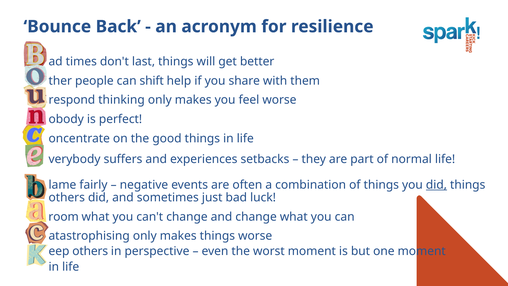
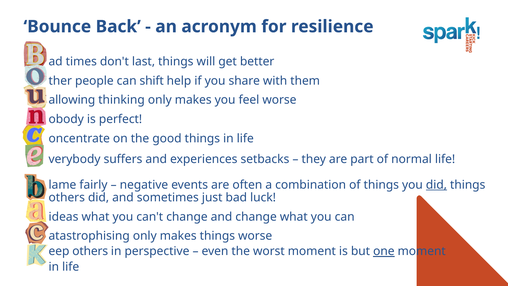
respond: respond -> allowing (72, 100)
room: room -> ideas (63, 217)
one underline: none -> present (384, 251)
